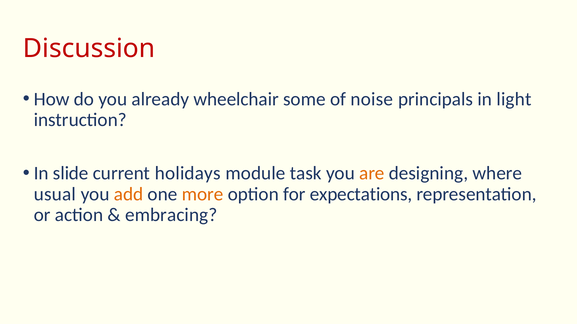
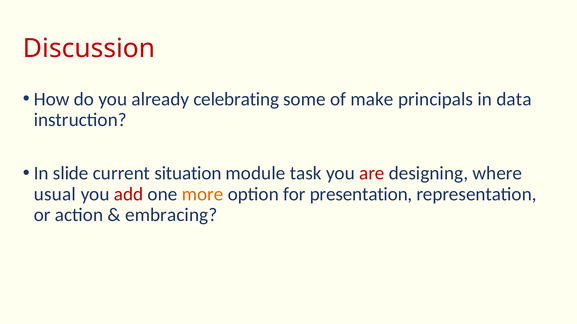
wheelchair: wheelchair -> celebrating (236, 99)
noise: noise -> make (372, 99)
light: light -> data (514, 99)
holidays: holidays -> situation (188, 174)
are colour: orange -> red (372, 174)
add colour: orange -> red (129, 194)
expectations: expectations -> presentation (361, 194)
